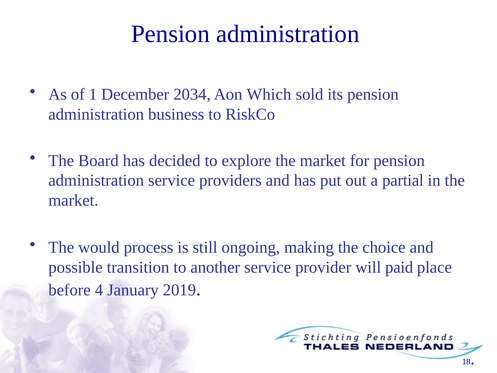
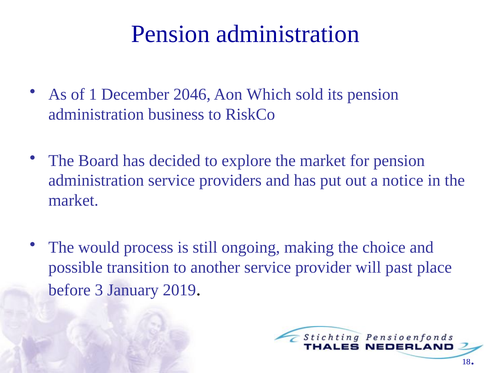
2034: 2034 -> 2046 (192, 94)
partial: partial -> notice (403, 180)
paid: paid -> past (399, 267)
4: 4 -> 3 (99, 290)
